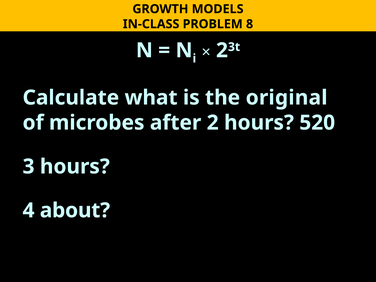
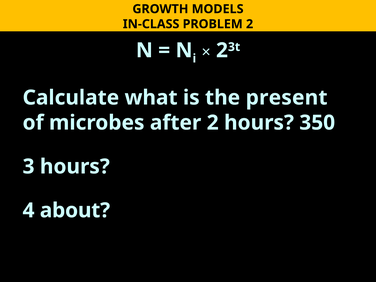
PROBLEM 8: 8 -> 2 (250, 24)
original: original -> present (287, 98)
520: 520 -> 350 (317, 123)
